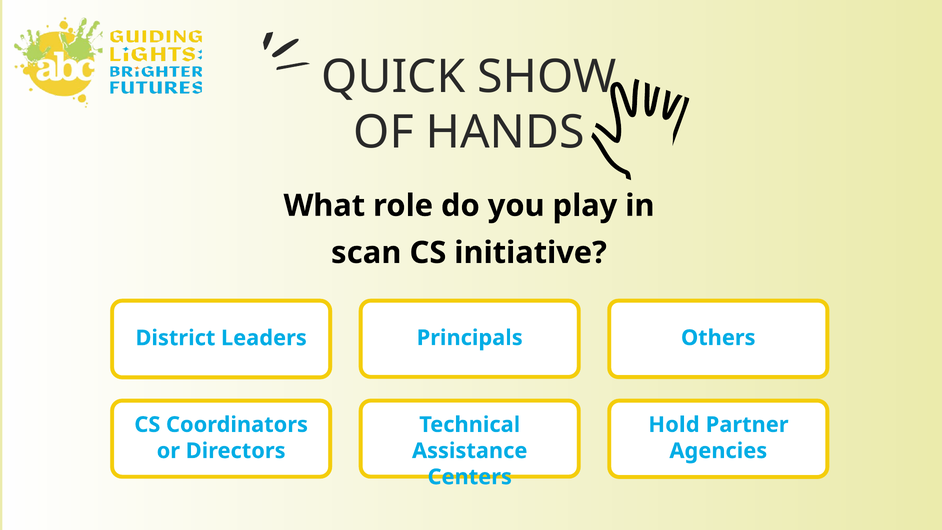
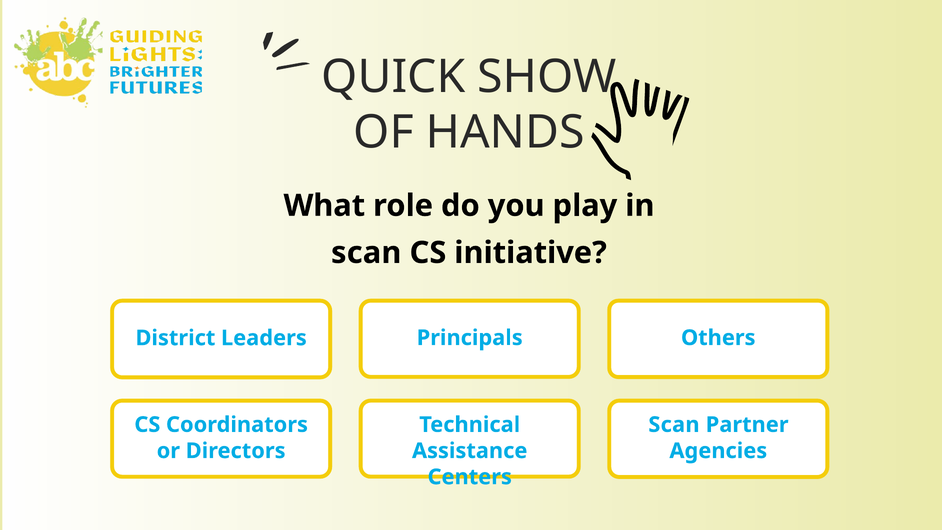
Hold: Hold -> Scan (674, 425)
